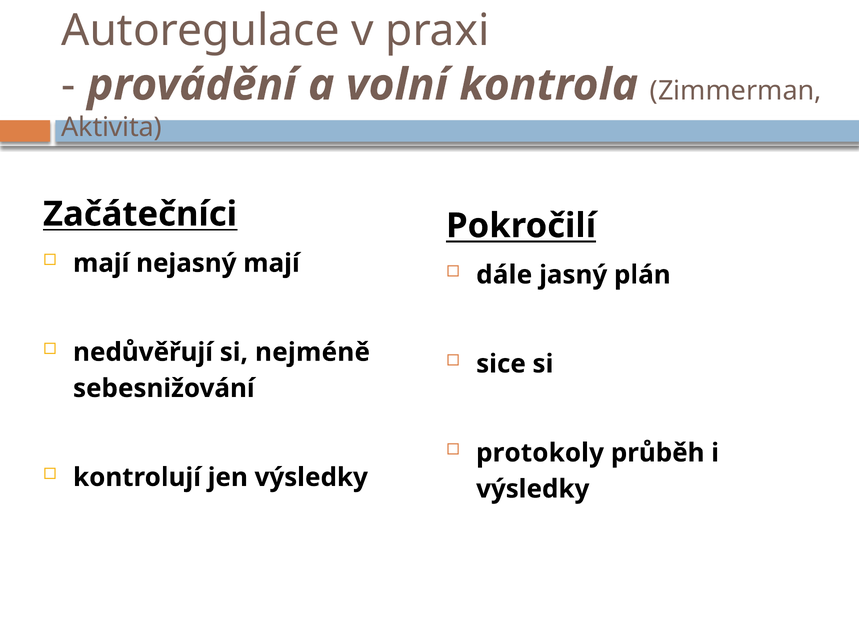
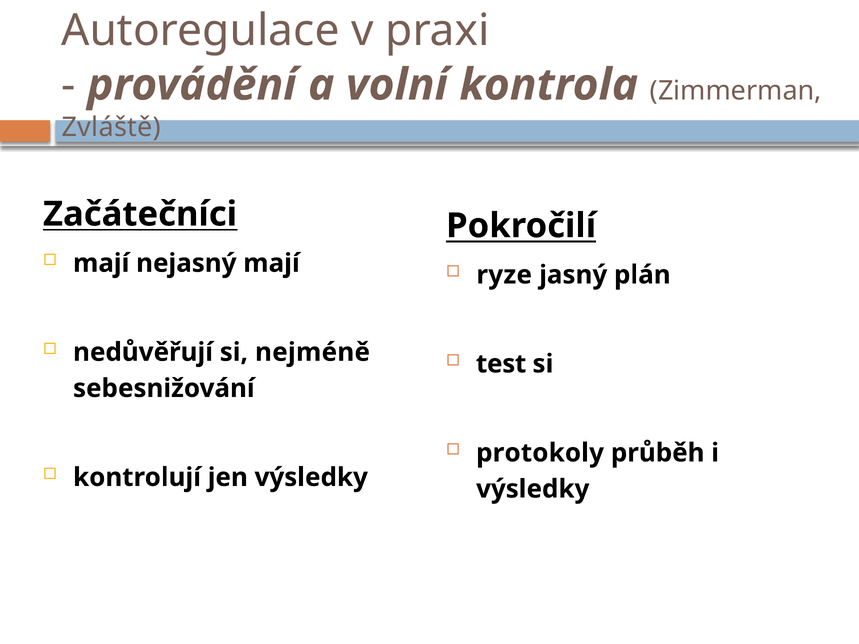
Aktivita: Aktivita -> Zvláště (111, 127)
dále: dále -> ryze (504, 275)
sice: sice -> test (501, 364)
